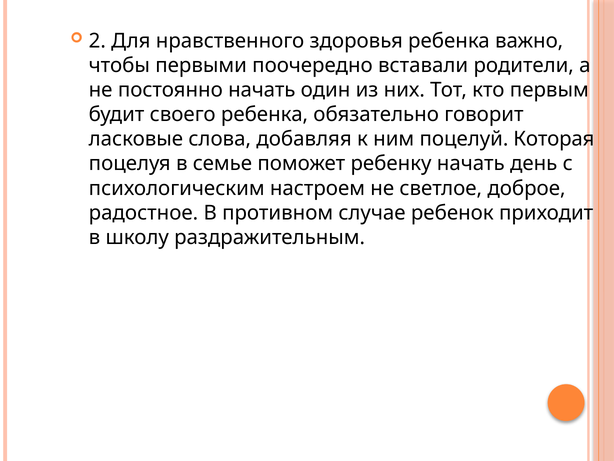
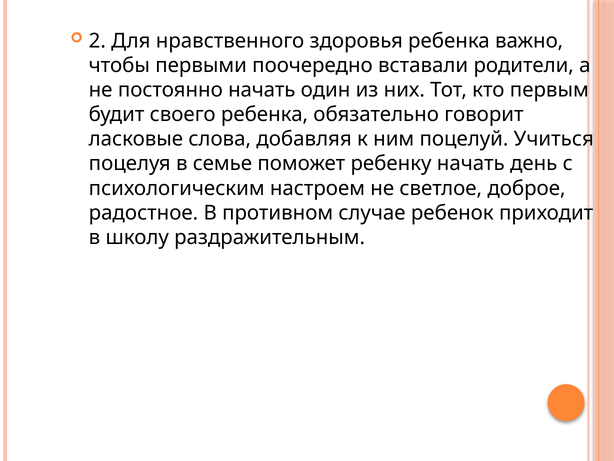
Которая: Которая -> Учиться (554, 139)
